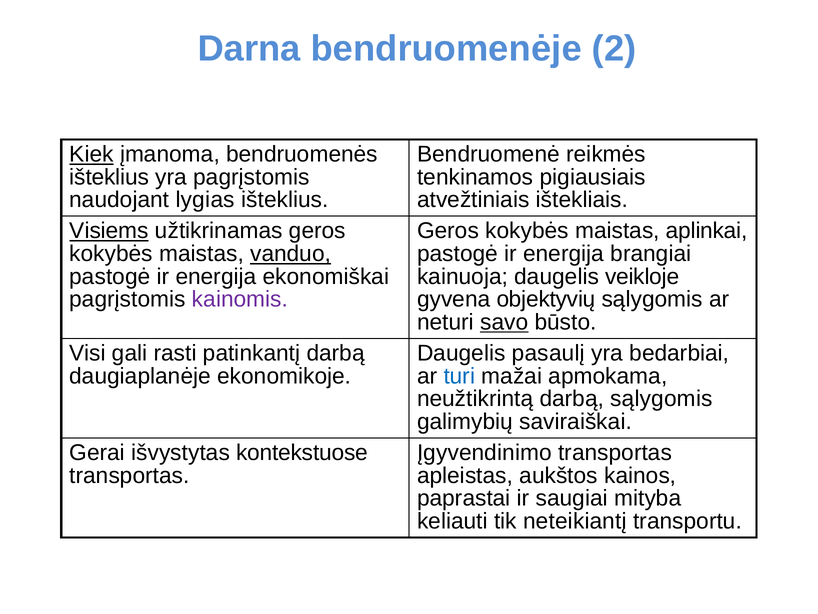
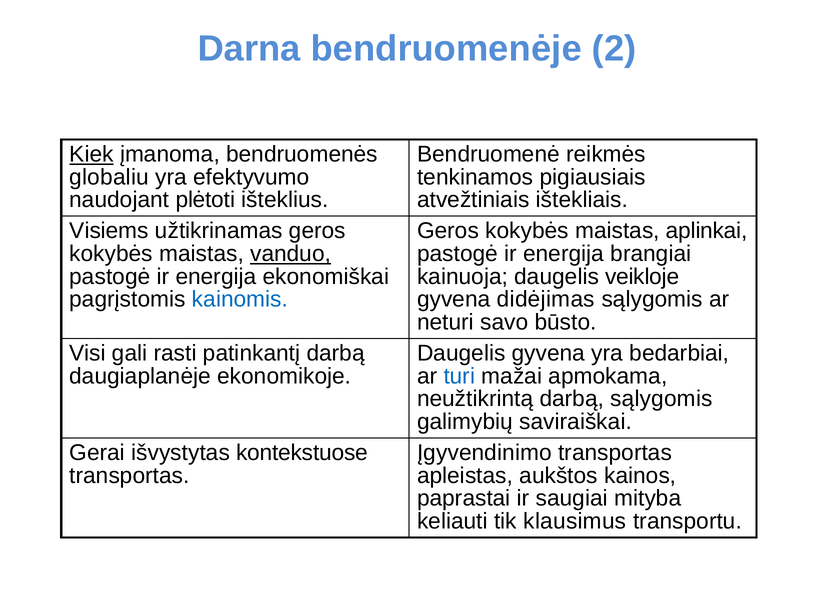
išteklius: išteklius -> globaliu (109, 177)
yra pagrįstomis: pagrįstomis -> efektyvumo (251, 177)
lygias: lygias -> plėtoti (205, 200)
Visiems underline: present -> none (109, 231)
kainomis colour: purple -> blue (240, 299)
objektyvių: objektyvių -> didėjimas (546, 299)
savo underline: present -> none (504, 322)
Daugelis pasaulį: pasaulį -> gyvena (548, 353)
neteikiantį: neteikiantį -> klausimus (575, 521)
